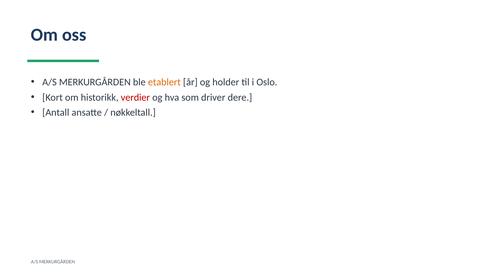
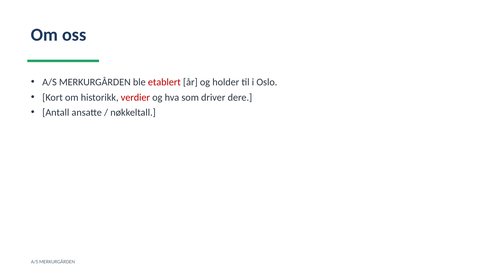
etablert colour: orange -> red (164, 82)
